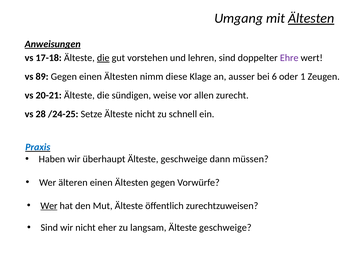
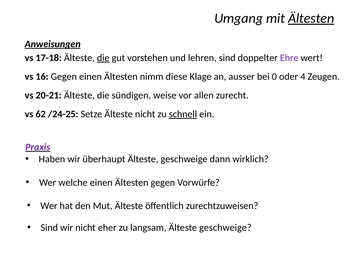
89: 89 -> 16 (42, 77)
6: 6 -> 0 (274, 77)
1: 1 -> 4 (303, 77)
28: 28 -> 62 (41, 114)
schnell underline: none -> present (183, 114)
Praxis colour: blue -> purple (38, 147)
müssen: müssen -> wirklich (251, 159)
älteren: älteren -> welche (73, 183)
Wer underline: present -> none (49, 206)
